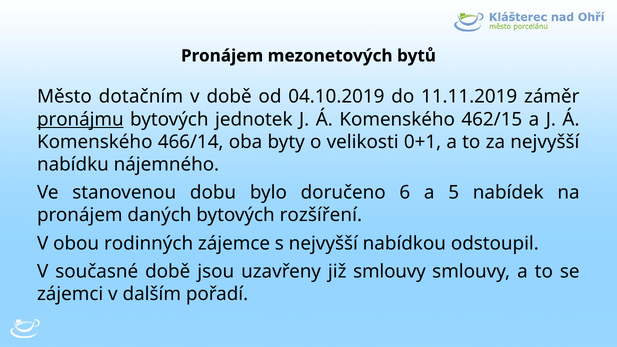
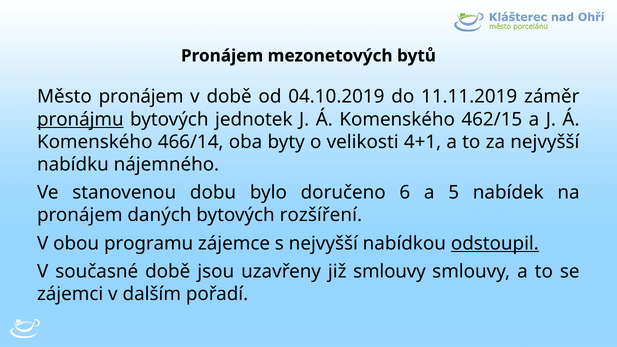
Město dotačním: dotačním -> pronájem (141, 97)
0+1: 0+1 -> 4+1 (423, 142)
rodinných: rodinných -> programu (149, 243)
odstoupil underline: none -> present (495, 243)
